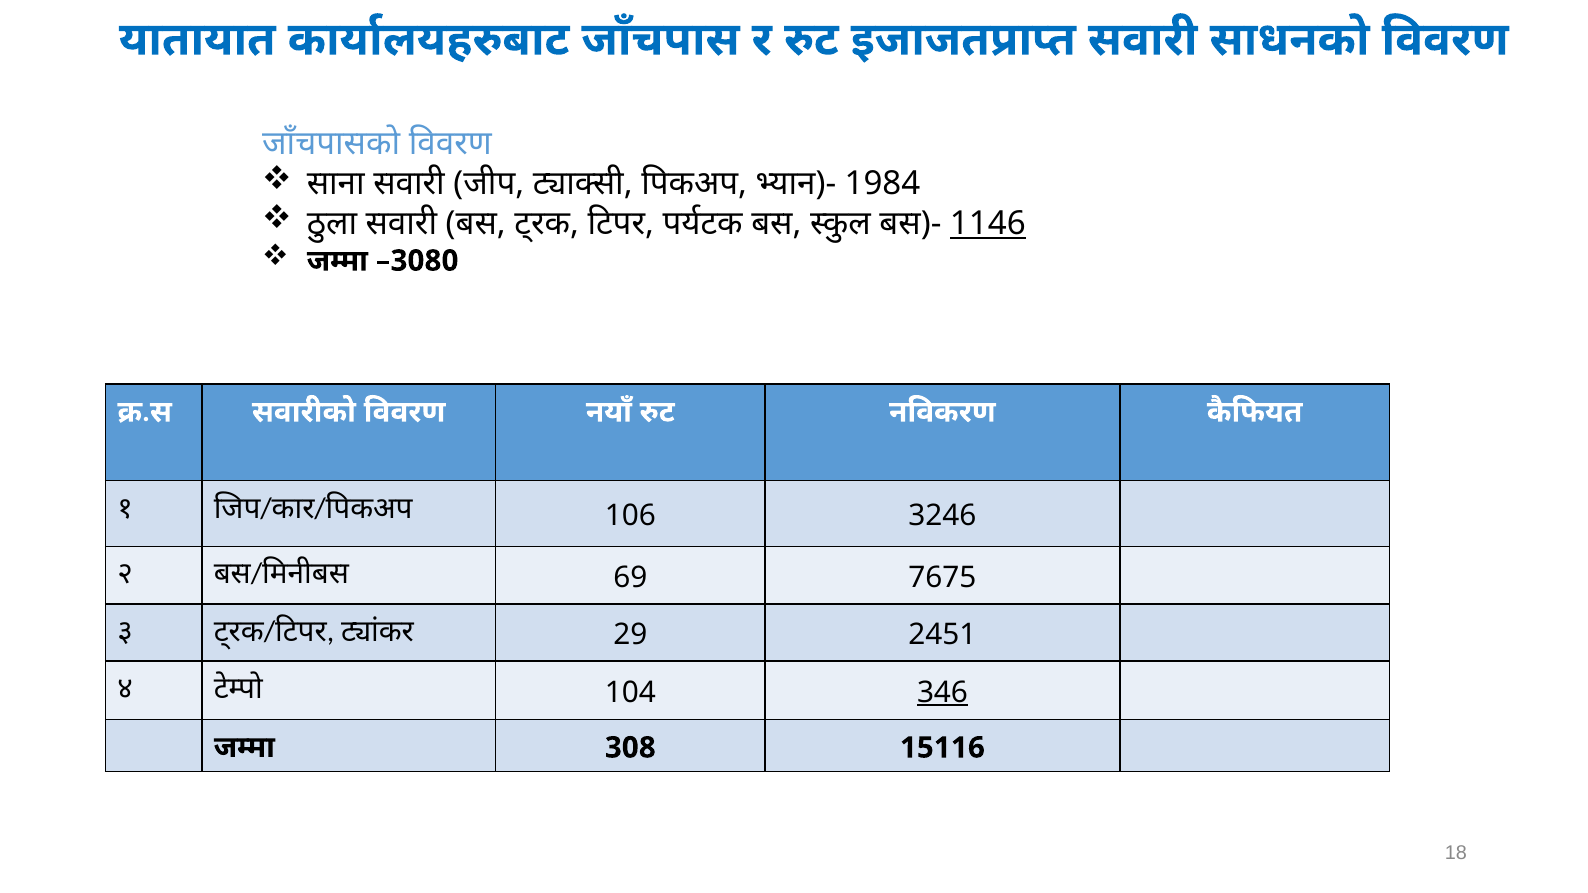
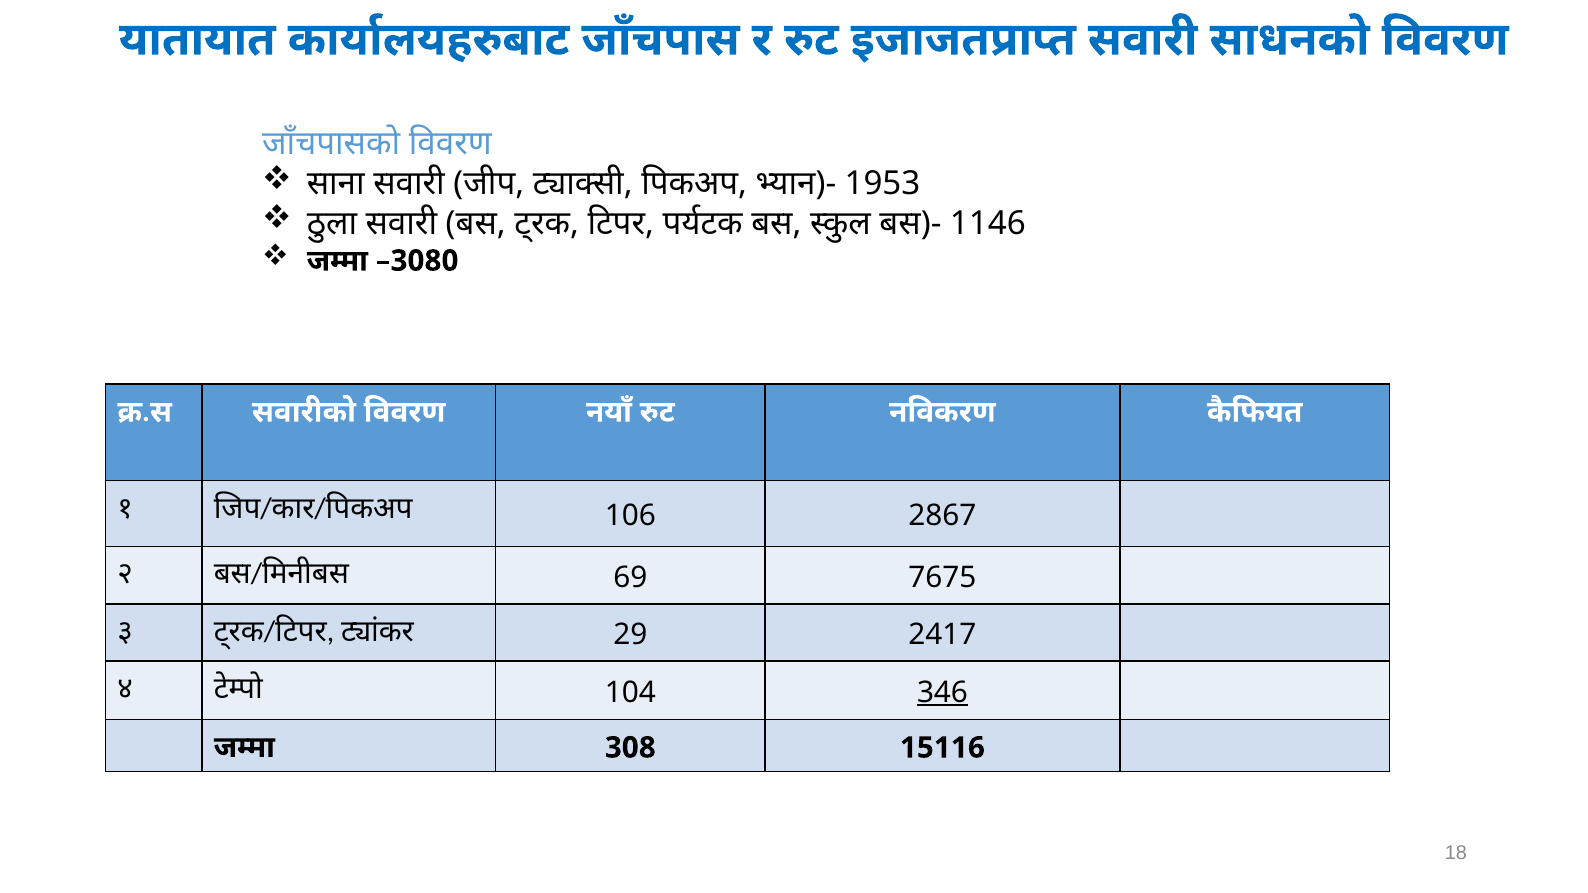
1984: 1984 -> 1953 (882, 184)
1146 underline: present -> none (988, 223)
3246: 3246 -> 2867 (942, 516)
2451: 2451 -> 2417 (942, 635)
